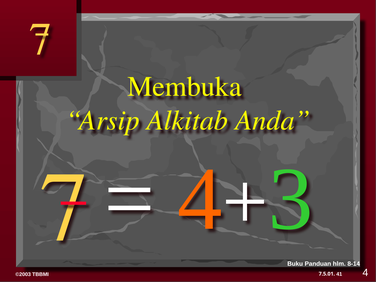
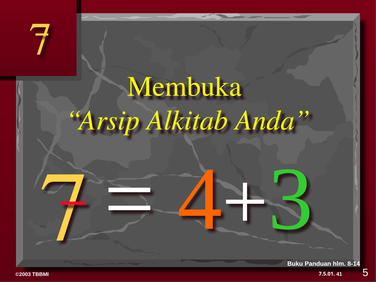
41 4: 4 -> 5 (365, 273)
